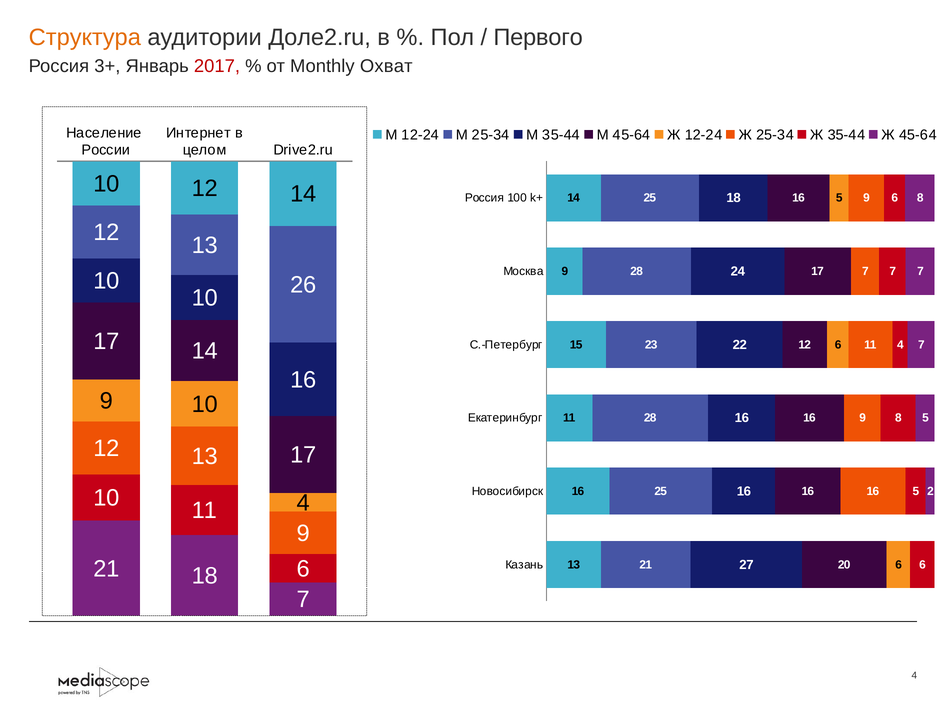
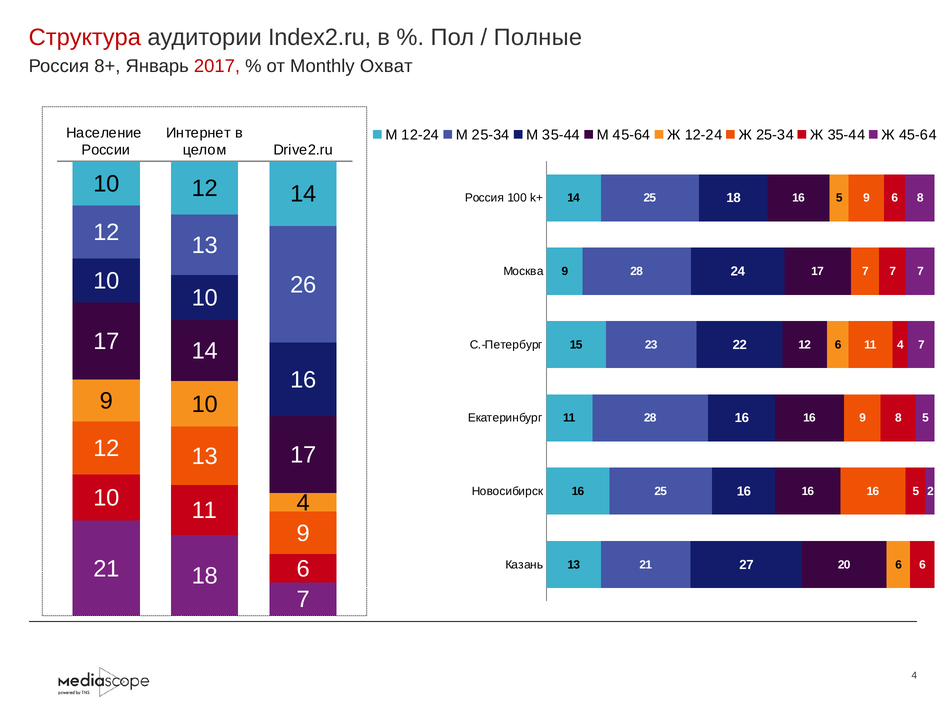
Структура colour: orange -> red (85, 37)
Доле2.ru: Доле2.ru -> Index2.ru (320, 37)
Первого: Первого -> Полные (538, 37)
3+: 3+ -> 8+ (107, 66)
